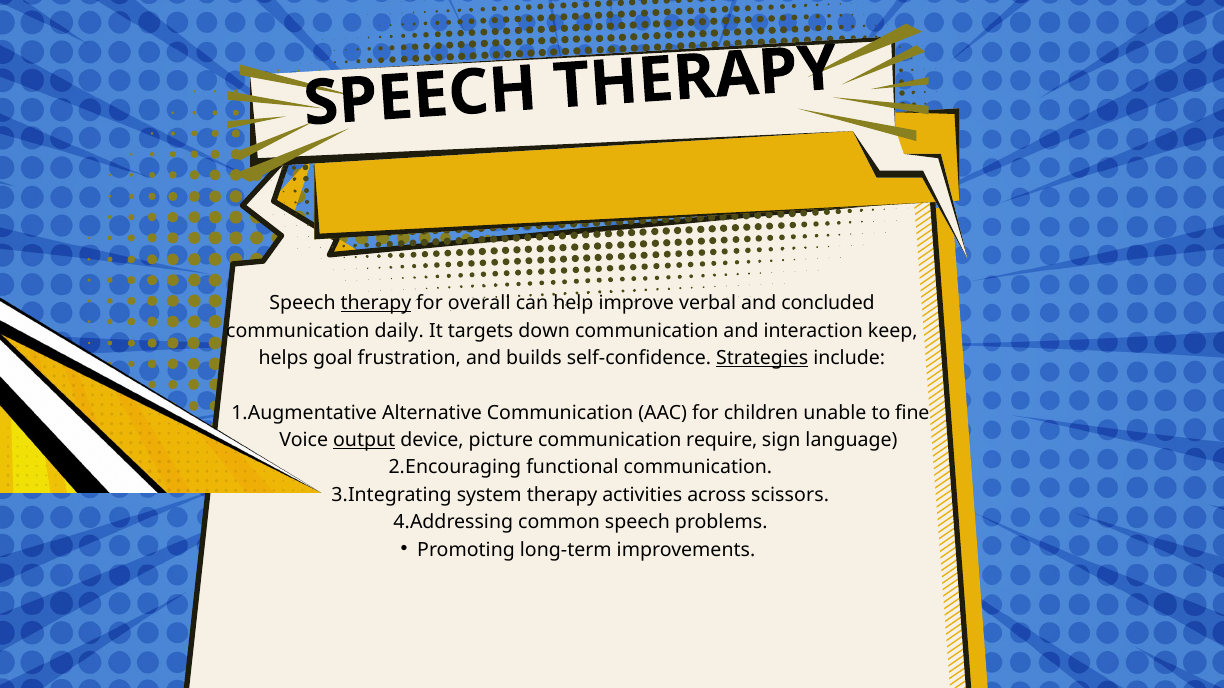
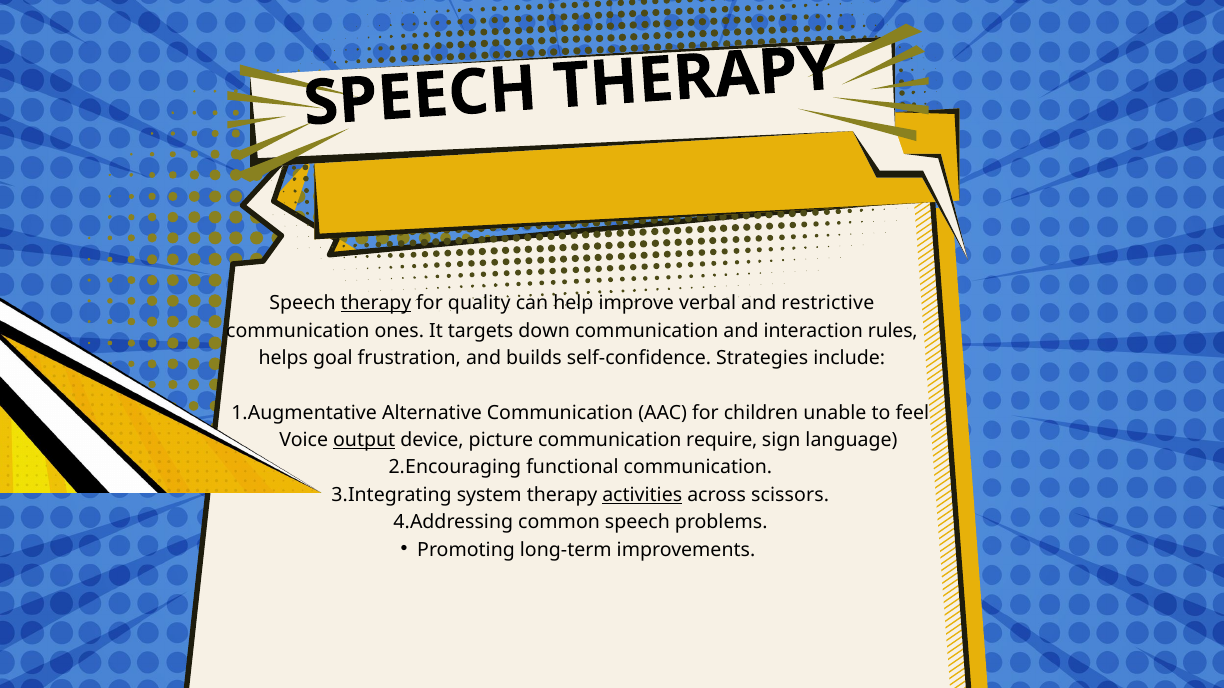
overall: overall -> quality (479, 304)
concluded: concluded -> restrictive (828, 304)
daily: daily -> ones (399, 331)
keep: keep -> rules (893, 331)
Strategies underline: present -> none (762, 358)
fine: fine -> feel (912, 413)
activities underline: none -> present (642, 495)
